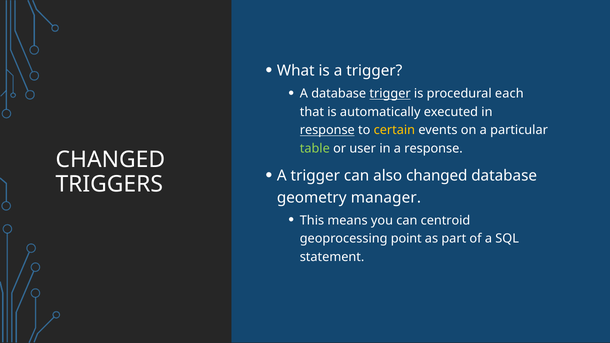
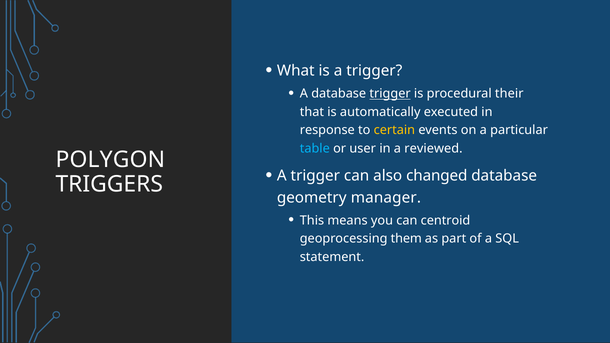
each: each -> their (509, 94)
response underline: present -> none (327, 130)
table colour: light green -> light blue (315, 149)
a response: response -> reviewed (433, 149)
CHANGED: CHANGED -> POLYGON (110, 160)
point: point -> them (406, 239)
